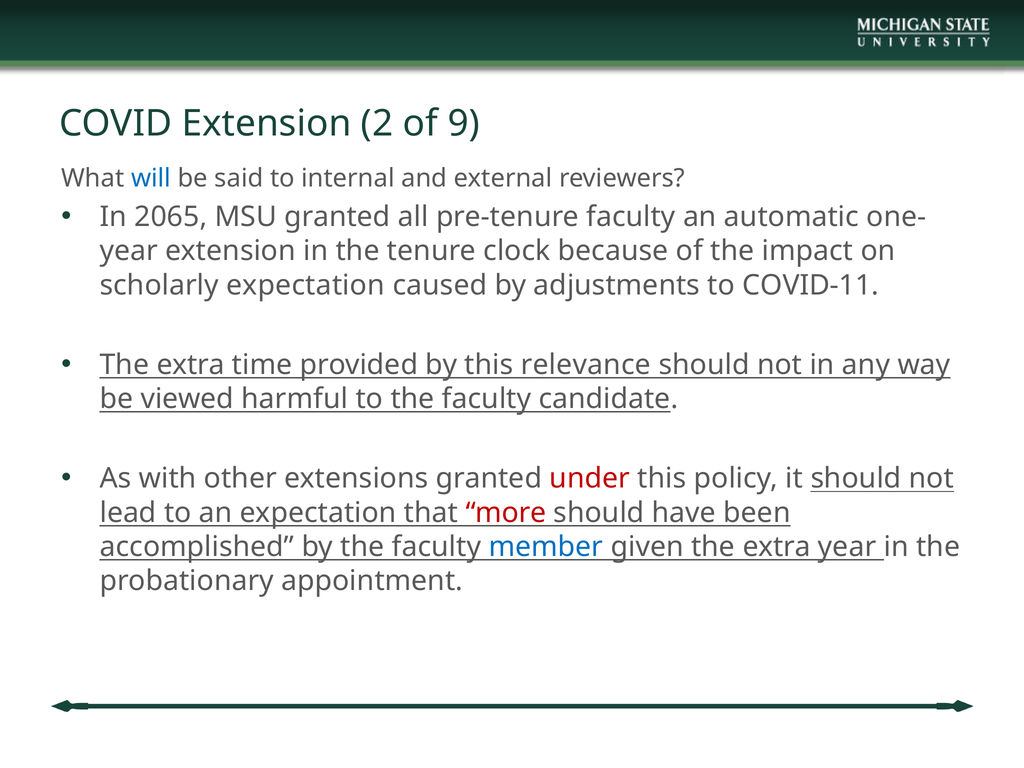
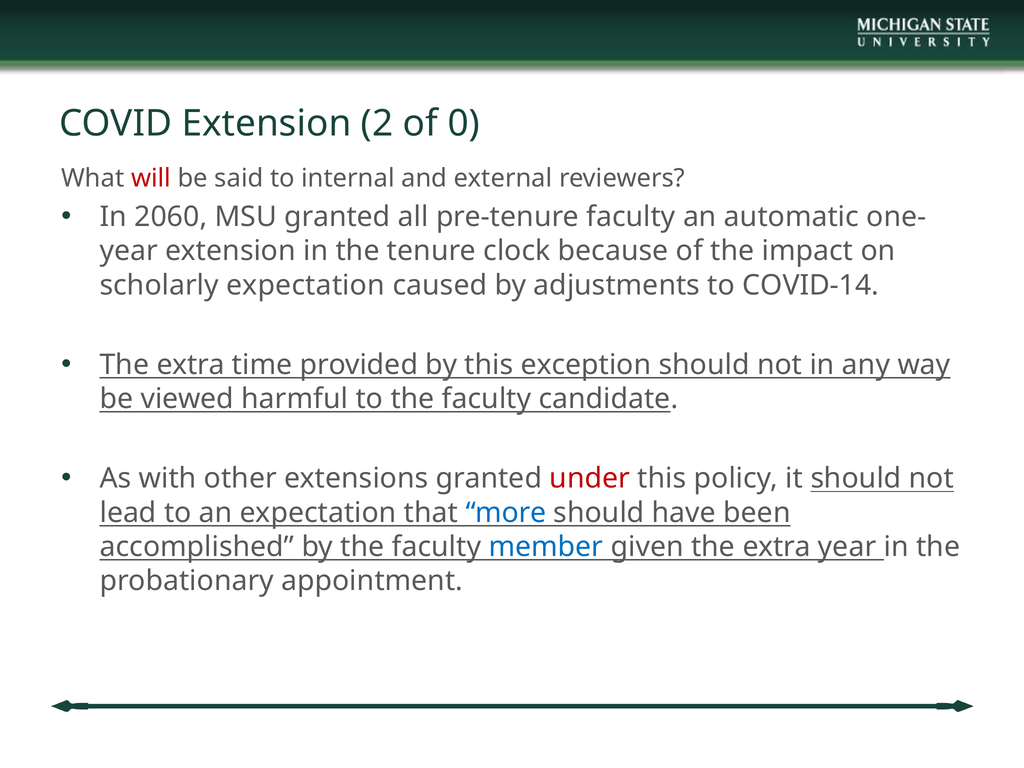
9: 9 -> 0 (464, 124)
will colour: blue -> red (151, 178)
2065: 2065 -> 2060 (171, 217)
COVID-11: COVID-11 -> COVID-14 (811, 285)
relevance: relevance -> exception (586, 365)
more colour: red -> blue (506, 513)
